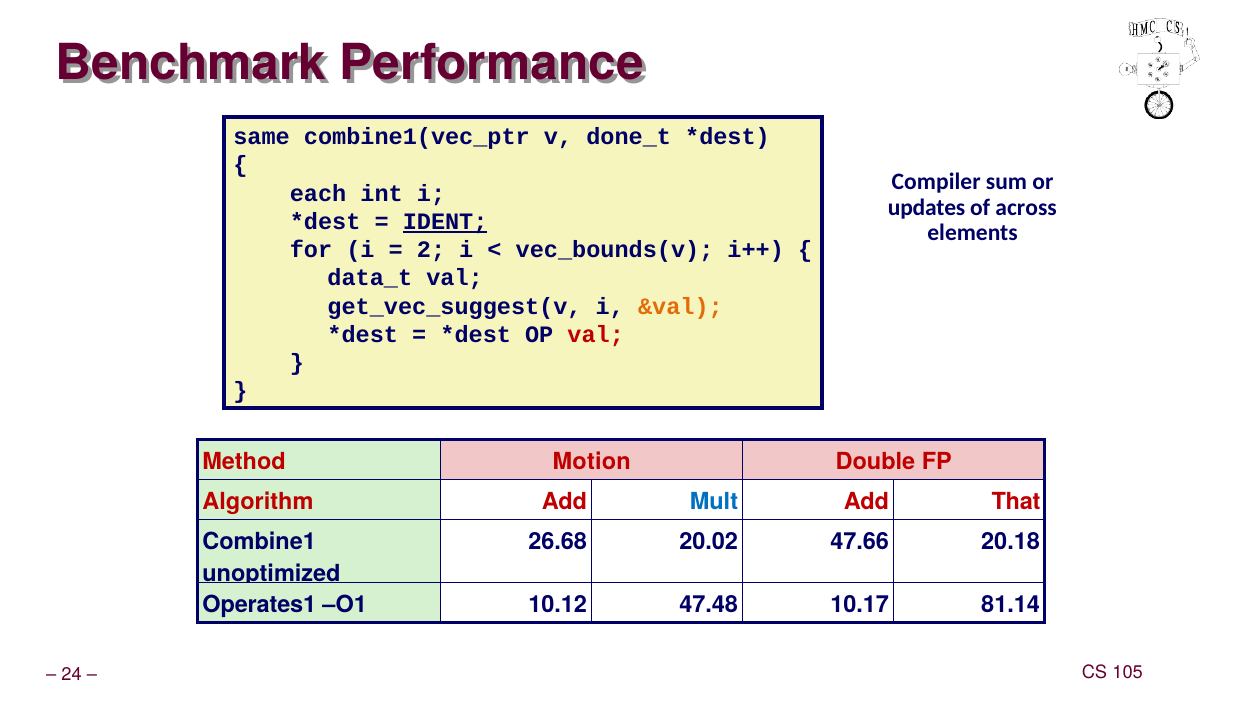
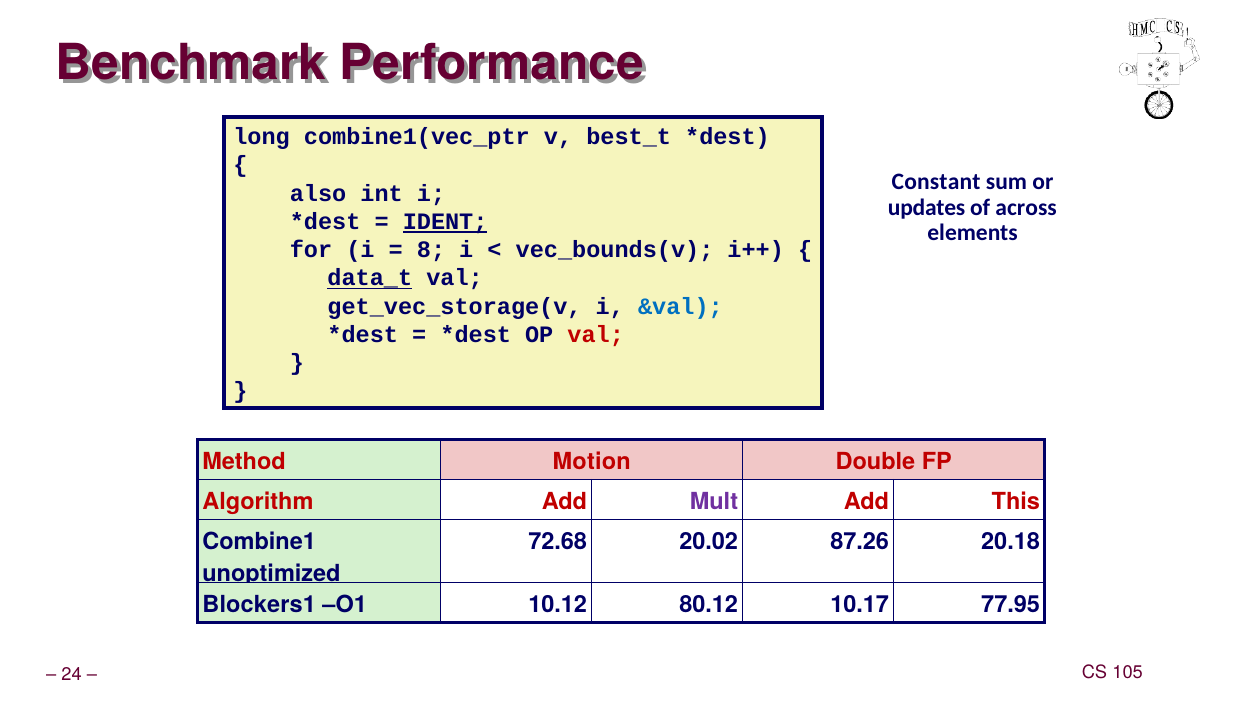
same: same -> long (262, 137)
done_t: done_t -> best_t (629, 137)
Compiler: Compiler -> Constant (936, 182)
each: each -> also (318, 193)
2: 2 -> 8 (431, 250)
data_t underline: none -> present (370, 278)
get_vec_suggest(v: get_vec_suggest(v -> get_vec_storage(v (455, 306)
&val colour: orange -> blue (680, 306)
Mult colour: blue -> purple (714, 502)
That: That -> This (1016, 502)
26.68: 26.68 -> 72.68 (558, 542)
47.66: 47.66 -> 87.26 (860, 542)
Operates1: Operates1 -> Blockers1 (259, 605)
47.48: 47.48 -> 80.12 (709, 605)
81.14: 81.14 -> 77.95 (1011, 605)
